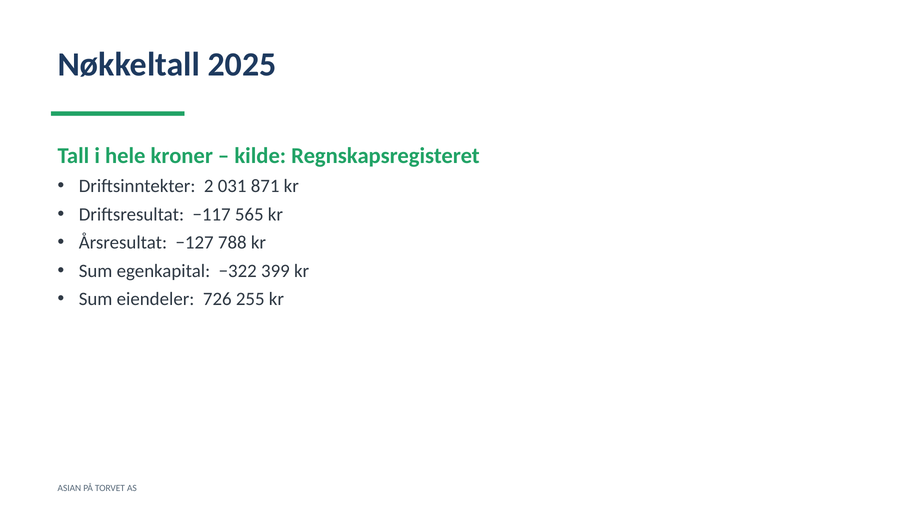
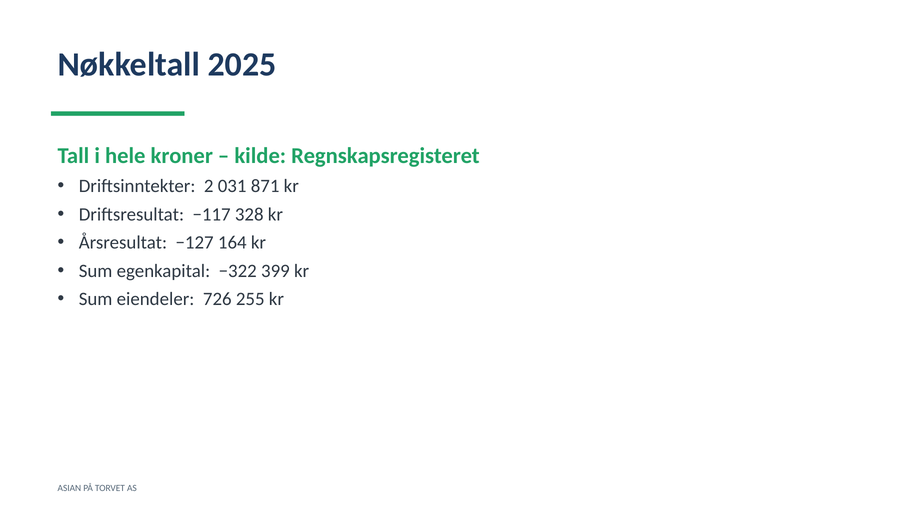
565: 565 -> 328 (249, 214)
788: 788 -> 164 (232, 243)
